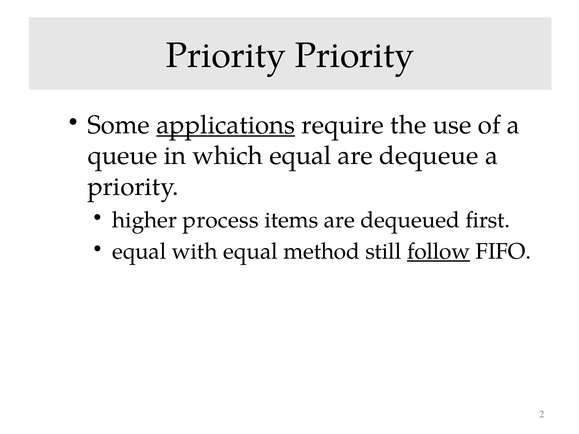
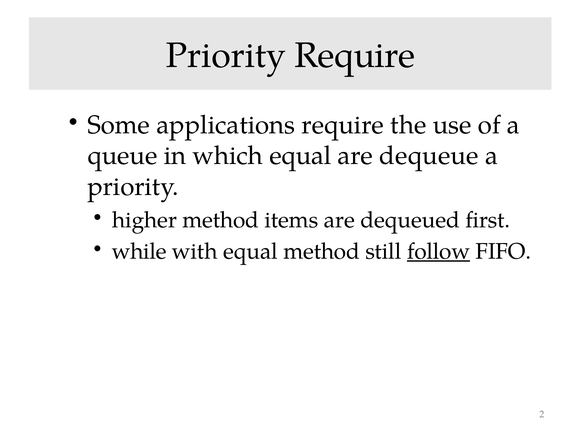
Priority Priority: Priority -> Require (355, 56)
applications underline: present -> none (226, 125)
higher process: process -> method (221, 220)
equal: equal -> while (139, 252)
